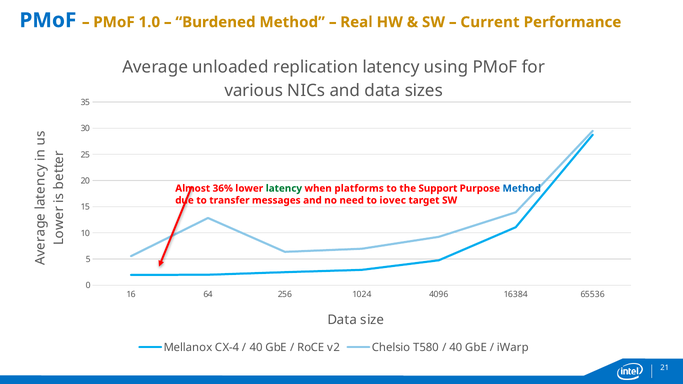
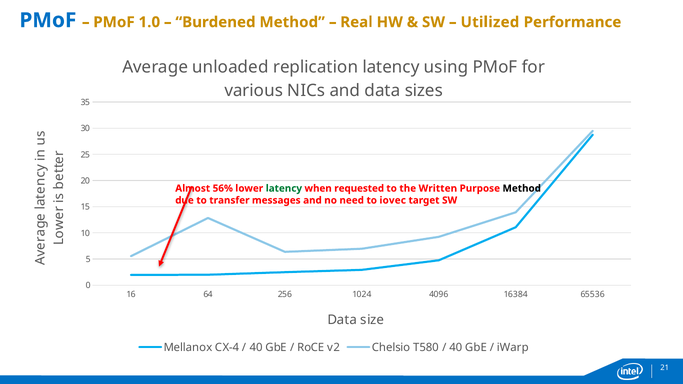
Current: Current -> Utilized (490, 22)
36%: 36% -> 56% (223, 188)
platforms: platforms -> requested (359, 188)
Support: Support -> Written (438, 188)
Method colour: blue -> black (522, 188)
